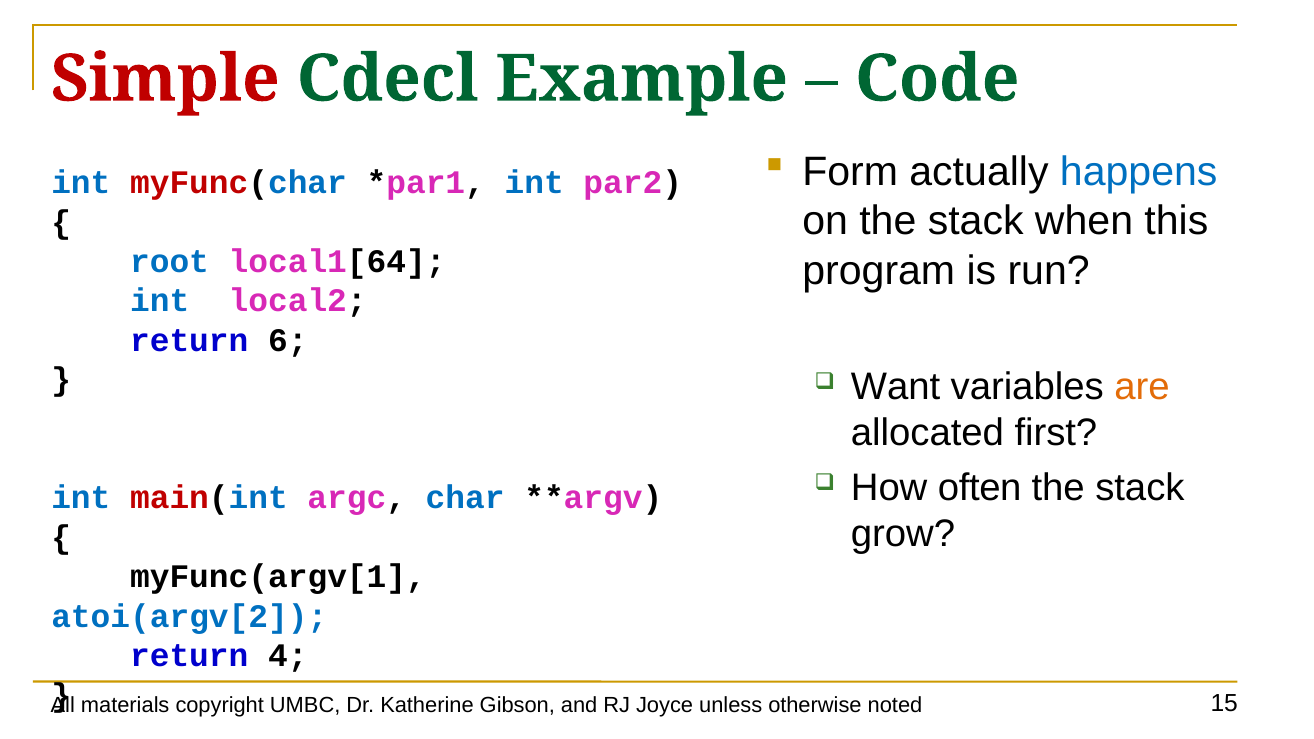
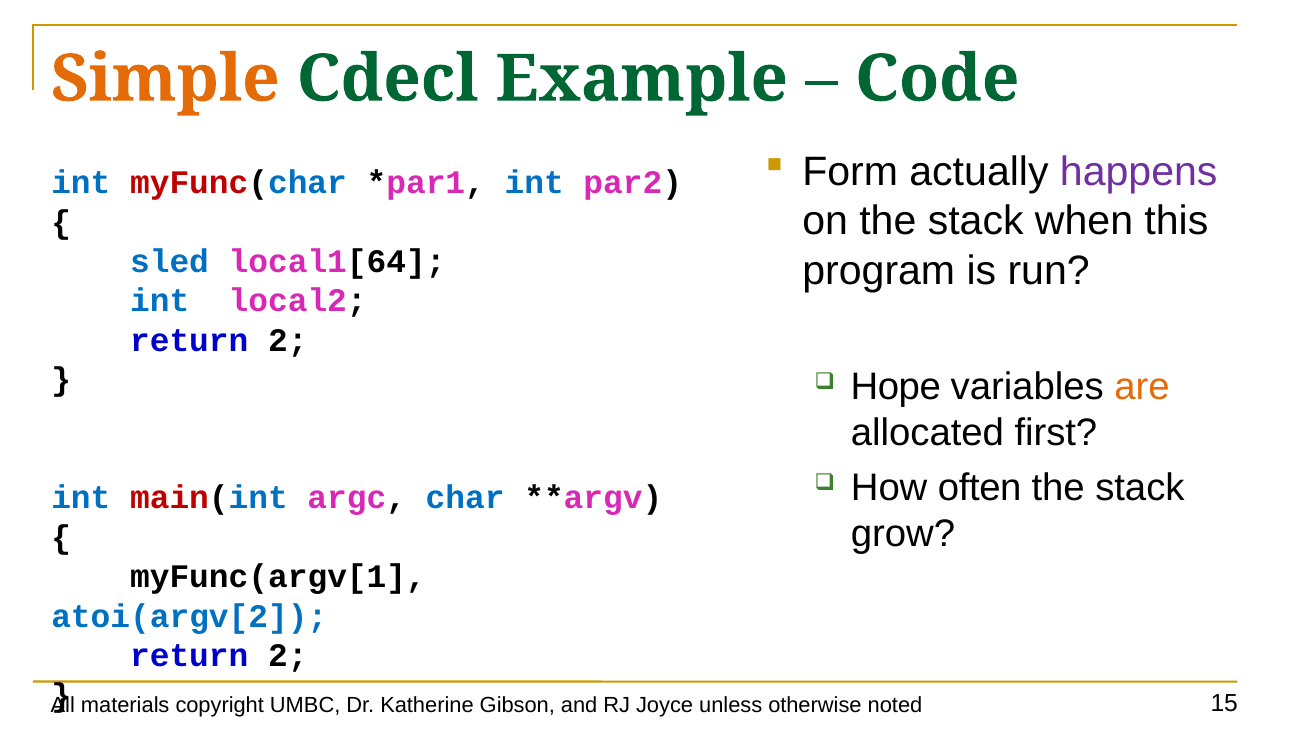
Simple colour: red -> orange (165, 79)
happens colour: blue -> purple (1139, 172)
root: root -> sled (170, 262)
6: 6 -> 2 (288, 341)
Want: Want -> Hope (896, 387)
4: 4 -> 2 (288, 656)
